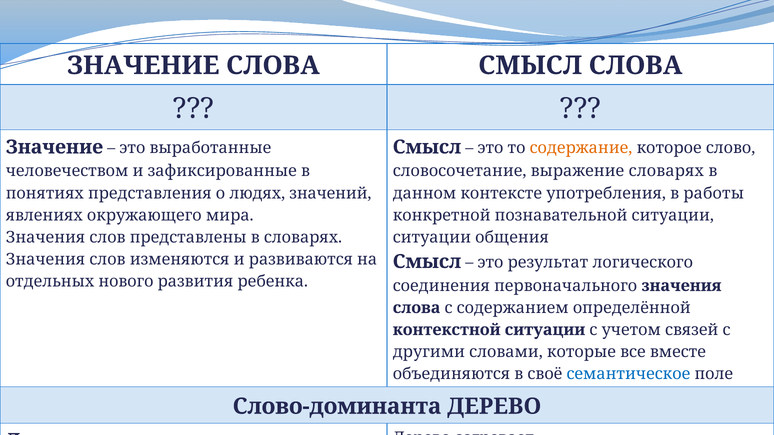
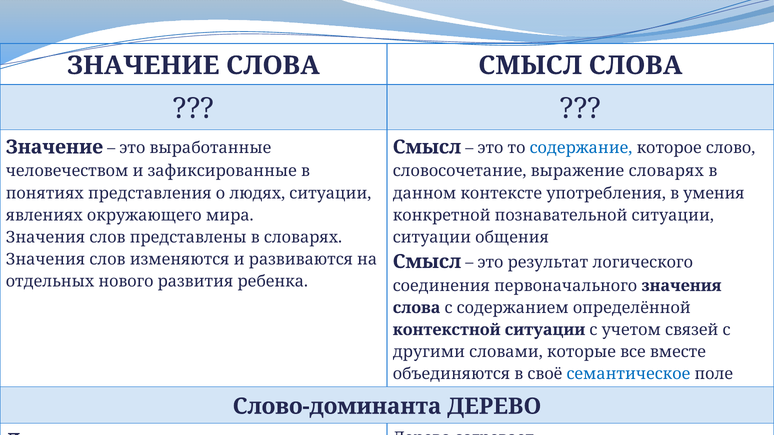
содержание colour: orange -> blue (581, 148)
людях значений: значений -> ситуации (330, 193)
работы: работы -> умения (714, 193)
